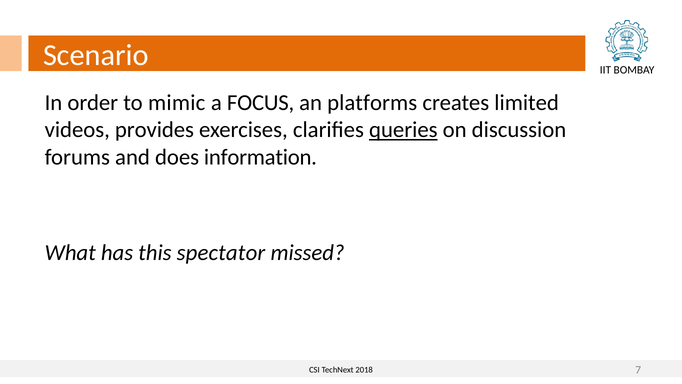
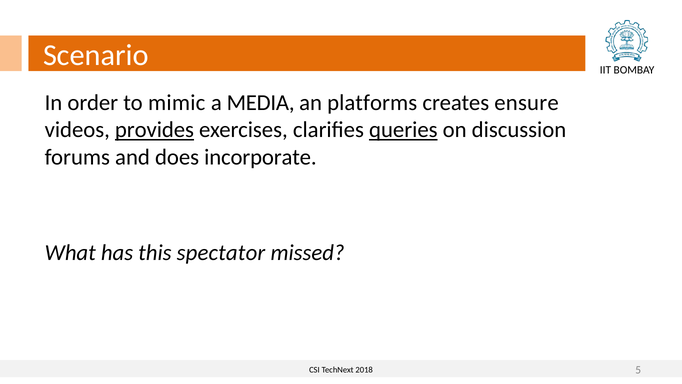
FOCUS: FOCUS -> MEDIA (261, 102)
limited: limited -> ensure (527, 102)
provides underline: none -> present (154, 130)
information: information -> incorporate (260, 157)
7: 7 -> 5 (638, 370)
